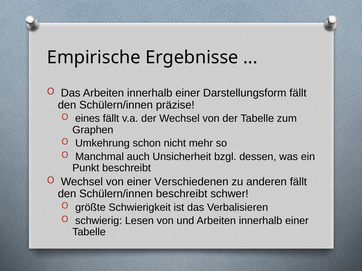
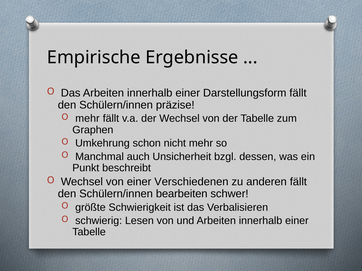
eines: eines -> mehr (87, 119)
Schülern/innen beschreibt: beschreibt -> bearbeiten (182, 194)
